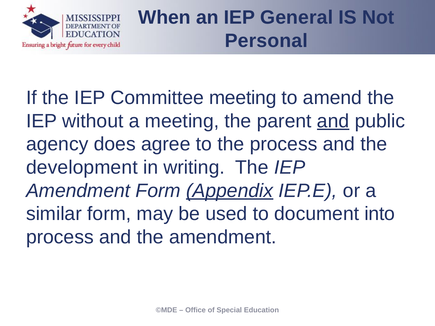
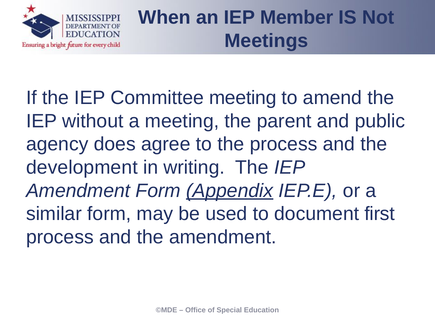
General: General -> Member (297, 18)
Personal: Personal -> Meetings (266, 41)
and underline: present -> none (333, 121)
into: into -> first (380, 214)
